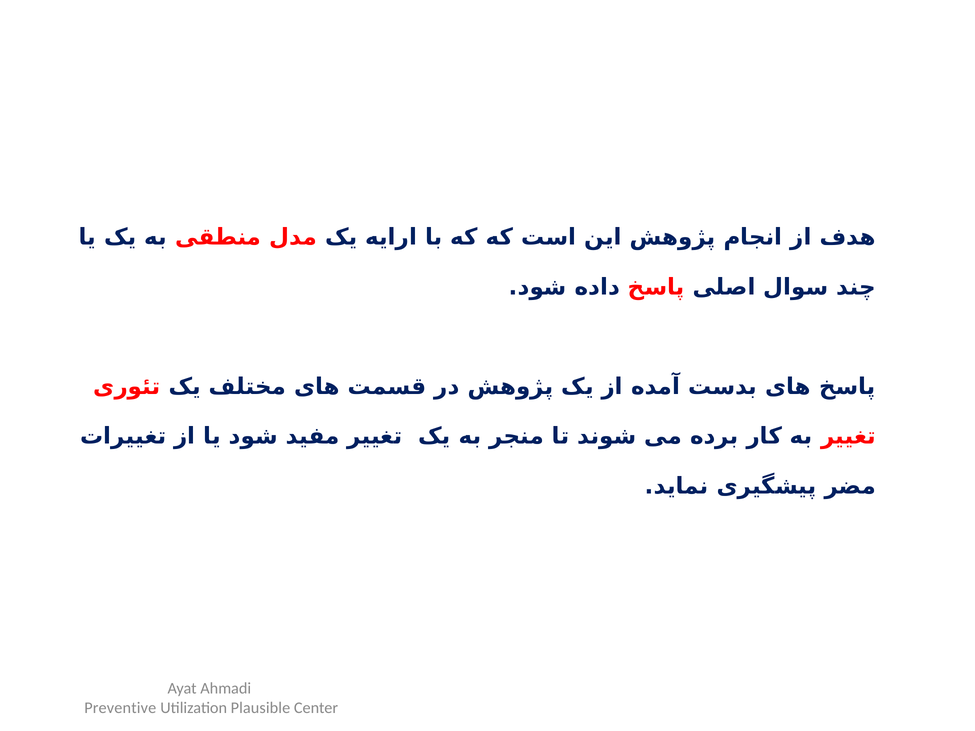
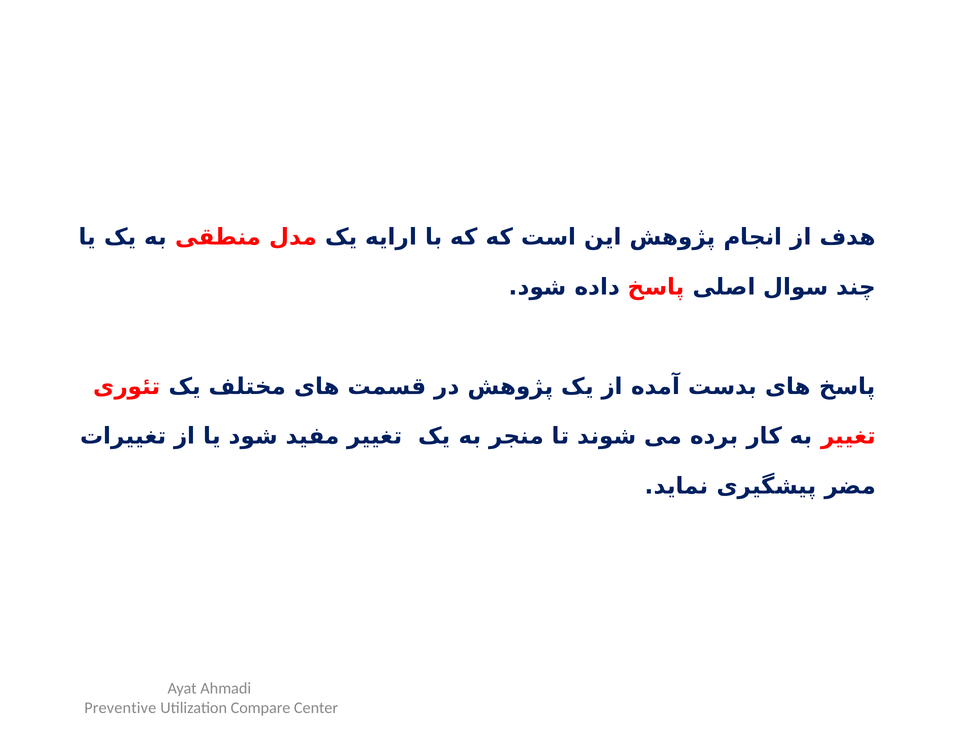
Plausible: Plausible -> Compare (261, 708)
